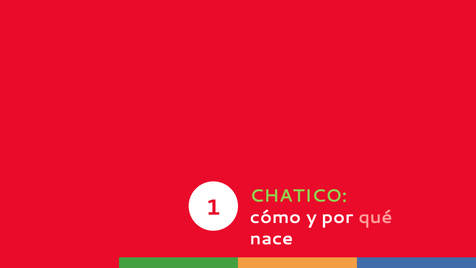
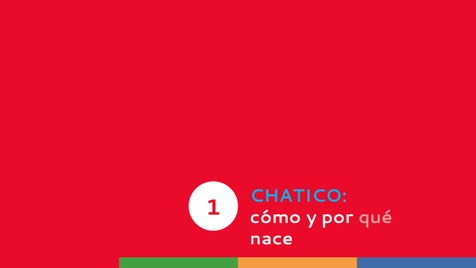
CHATICO colour: light green -> light blue (298, 196)
